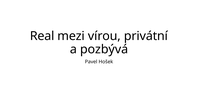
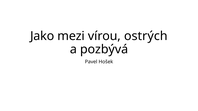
Real: Real -> Jako (42, 36)
privátní: privátní -> ostrých (146, 36)
